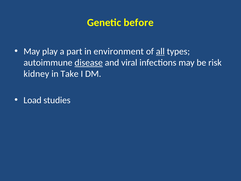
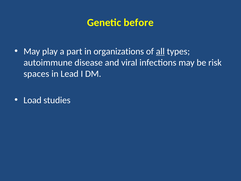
environment: environment -> organizations (119, 51)
disease underline: present -> none (89, 63)
kidney: kidney -> spaces (36, 74)
Take: Take -> Lead (70, 74)
